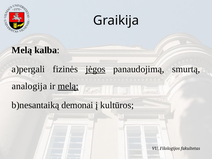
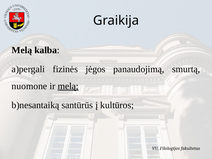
jėgos underline: present -> none (96, 69)
analogija: analogija -> nuomone (29, 86)
demonai: demonai -> santūrūs (77, 105)
